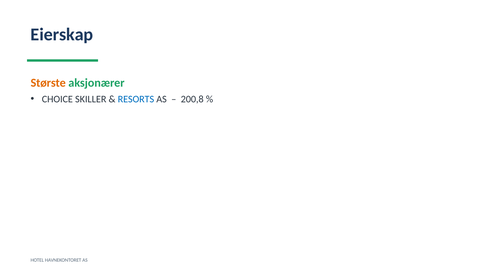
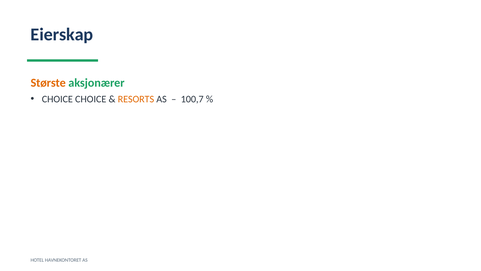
CHOICE SKILLER: SKILLER -> CHOICE (91, 99)
RESORTS colour: blue -> orange (136, 99)
200,8: 200,8 -> 100,7 (192, 99)
